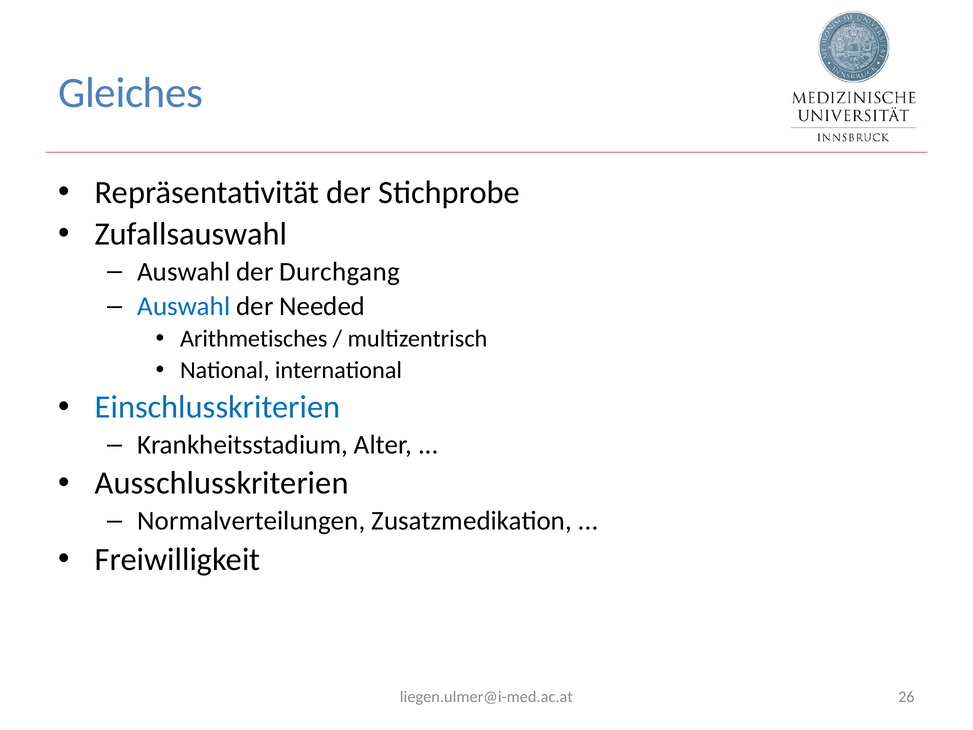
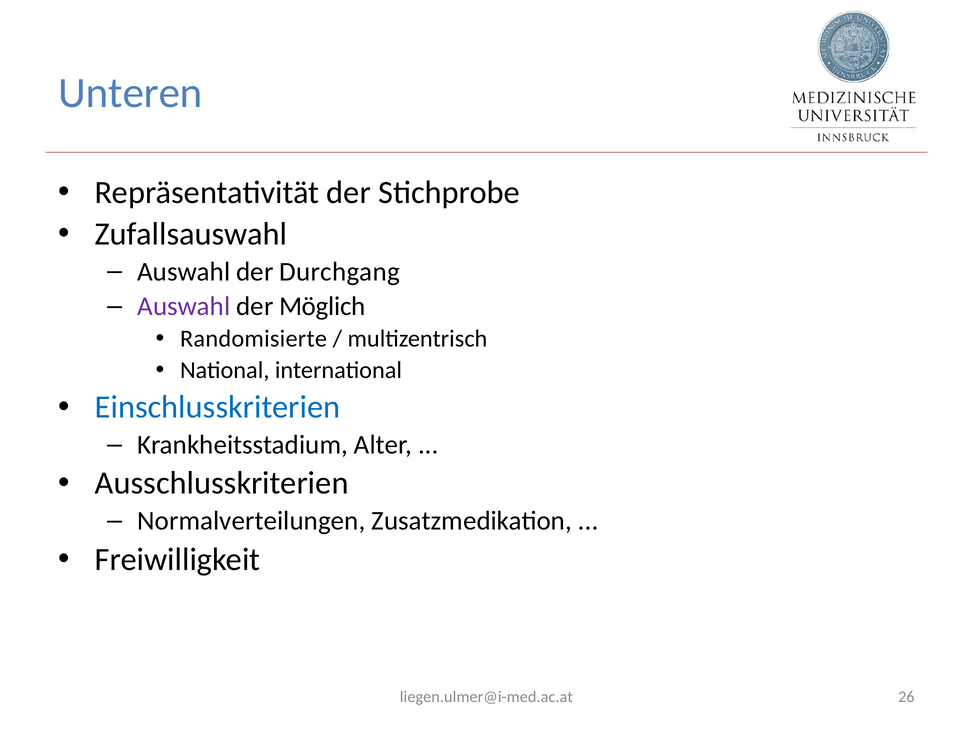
Gleiches: Gleiches -> Unteren (131, 93)
Auswahl colour: blue -> purple (184, 306)
Needed: Needed -> Möglich (322, 306)
Arithmetisches: Arithmetisches -> Randomisierte (254, 339)
